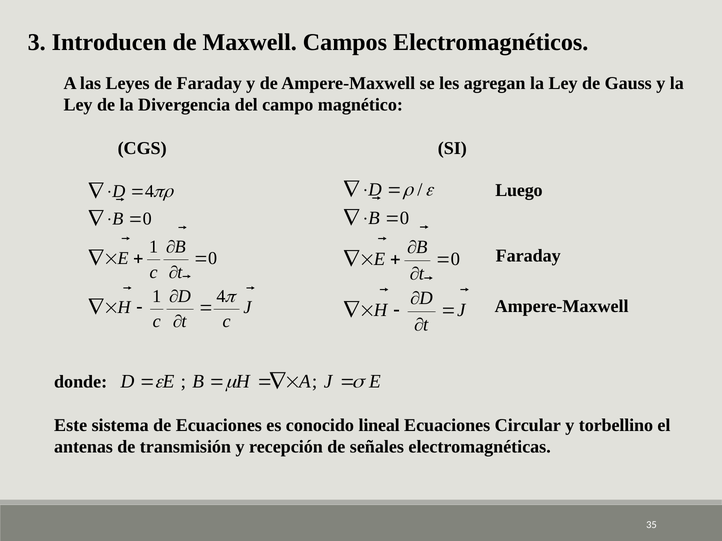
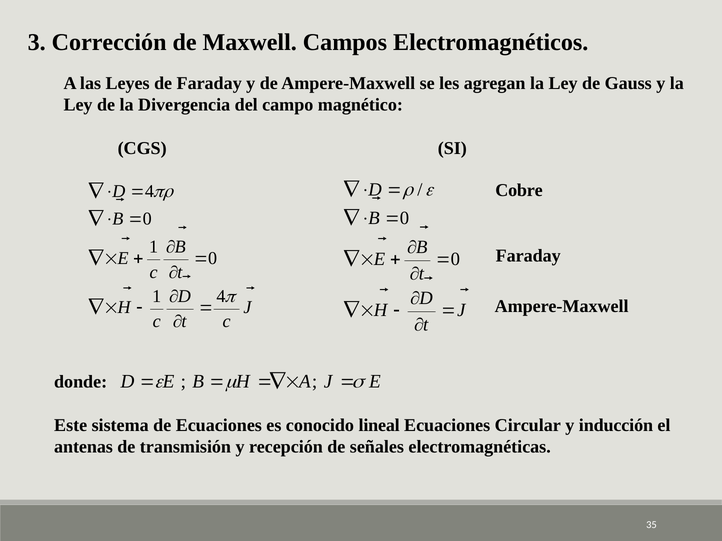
Introducen: Introducen -> Corrección (109, 42)
Luego: Luego -> Cobre (519, 190)
torbellino: torbellino -> inducción (616, 426)
